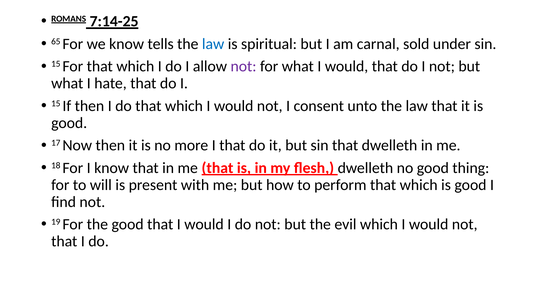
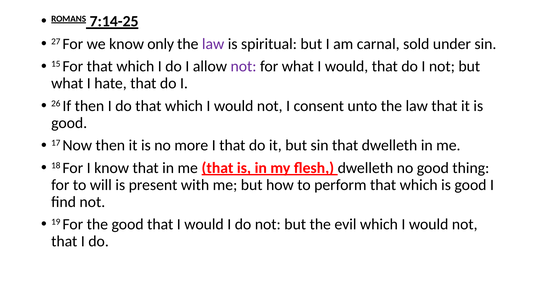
65: 65 -> 27 (56, 41)
tells: tells -> only (161, 44)
law colour: blue -> purple (213, 44)
15: 15 -> 26 (56, 104)
